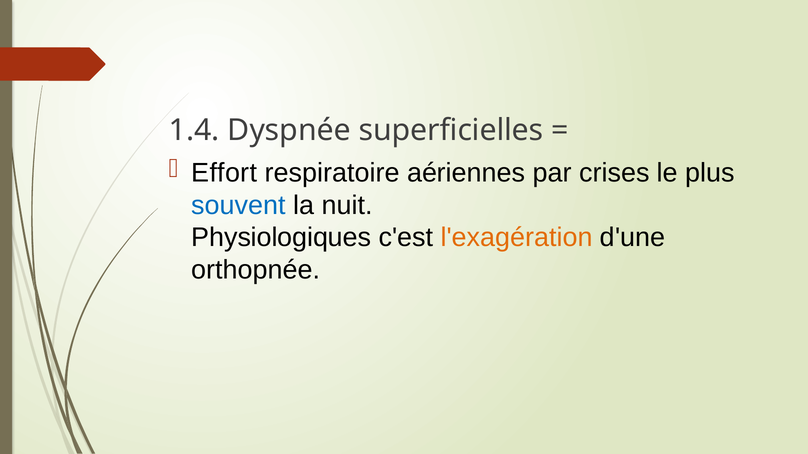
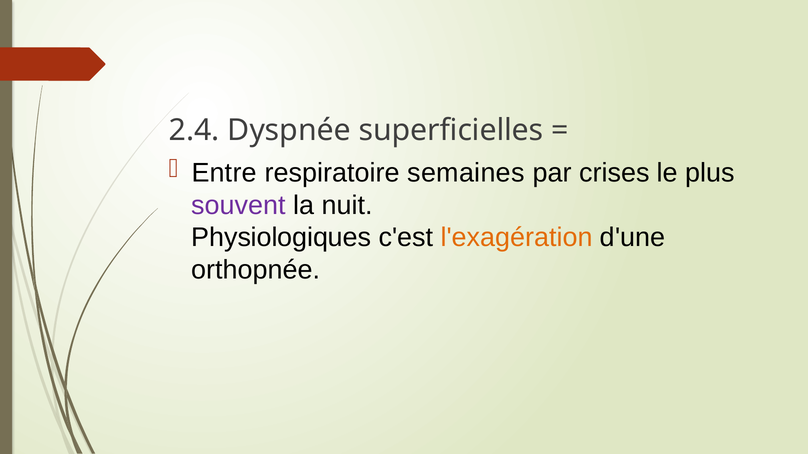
1.4: 1.4 -> 2.4 (194, 130)
Effort: Effort -> Entre (224, 173)
aériennes: aériennes -> semaines (466, 173)
souvent colour: blue -> purple (239, 205)
